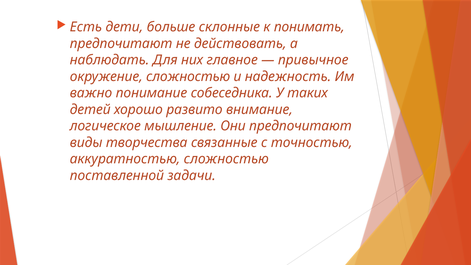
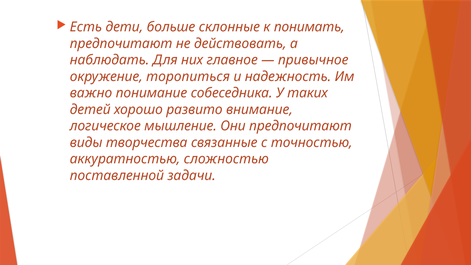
окружение сложностью: сложностью -> торопиться (188, 77)
